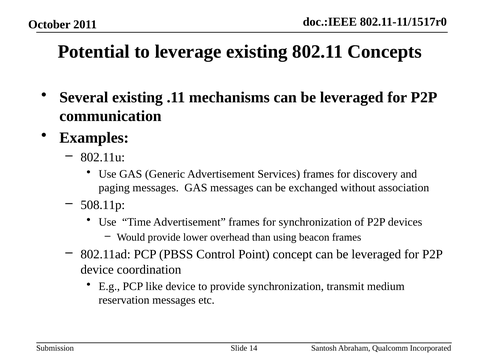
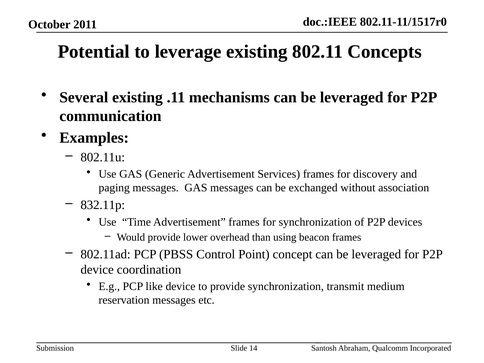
508.11p: 508.11p -> 832.11p (103, 205)
